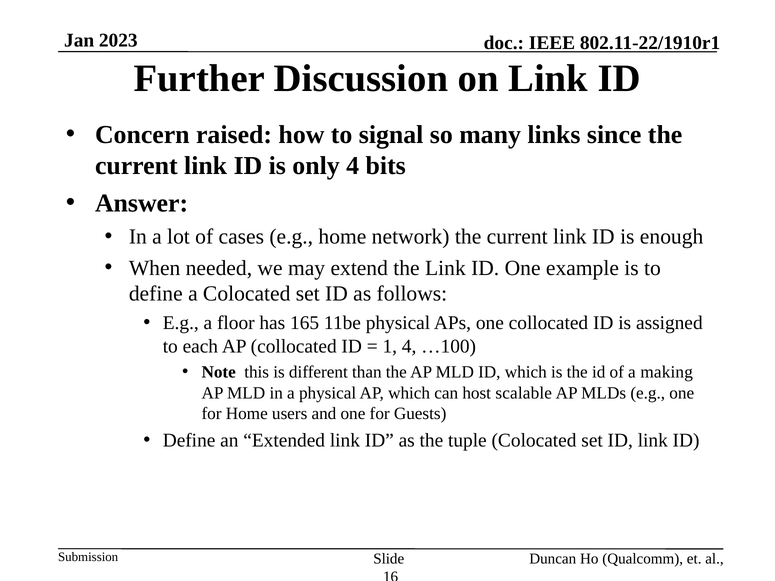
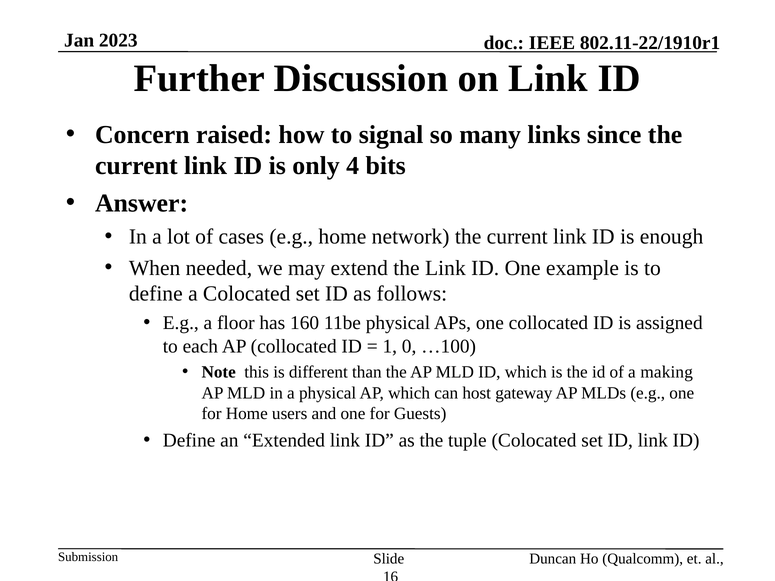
165: 165 -> 160 (305, 323)
1 4: 4 -> 0 (409, 346)
scalable: scalable -> gateway (524, 393)
